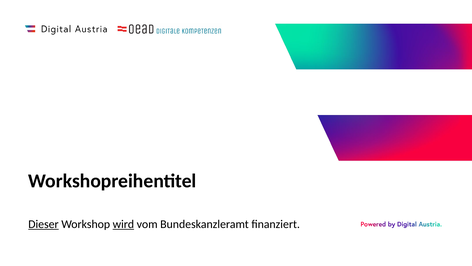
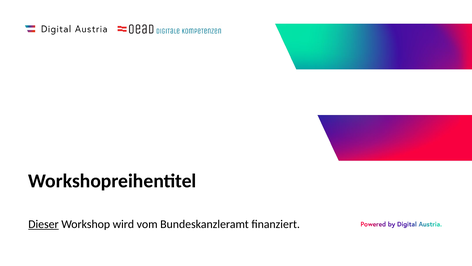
wird underline: present -> none (123, 224)
